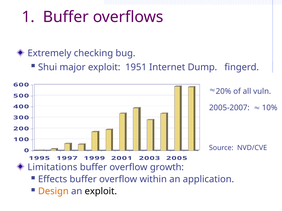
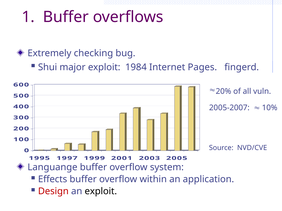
1951: 1951 -> 1984 (136, 67)
Dump: Dump -> Pages (202, 67)
Limitations: Limitations -> Languange (52, 168)
growth: growth -> system (167, 168)
Design colour: orange -> red (53, 192)
